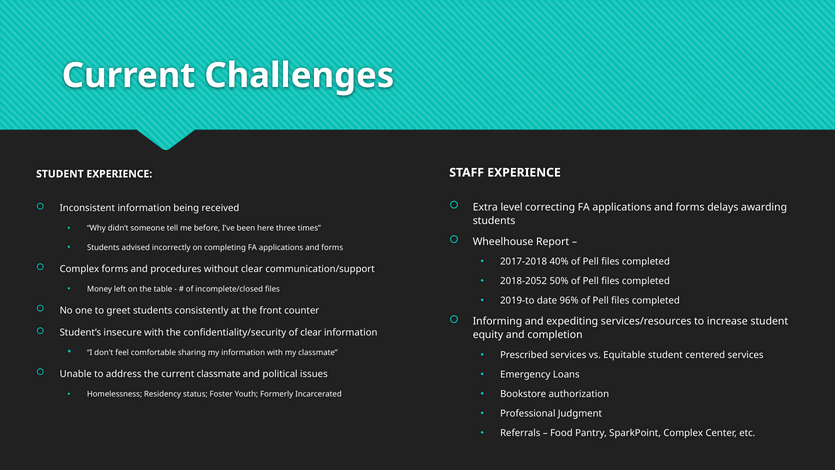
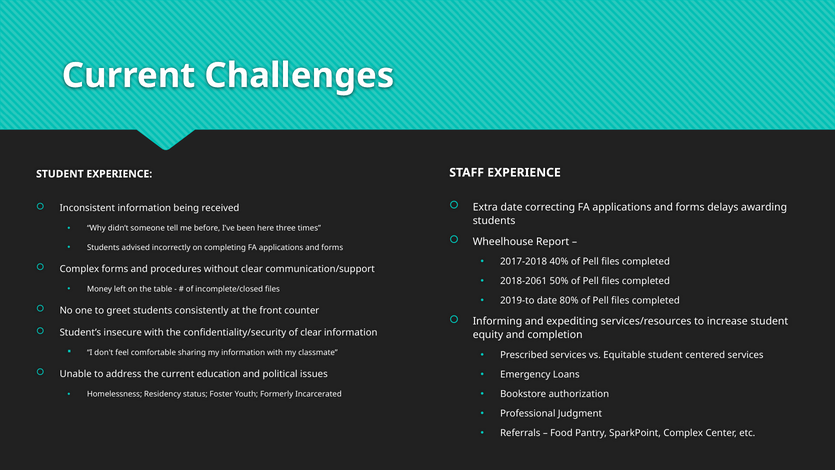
Extra level: level -> date (512, 207)
2018-2052: 2018-2052 -> 2018-2061 (524, 281)
96%: 96% -> 80% (569, 301)
current classmate: classmate -> education (219, 374)
